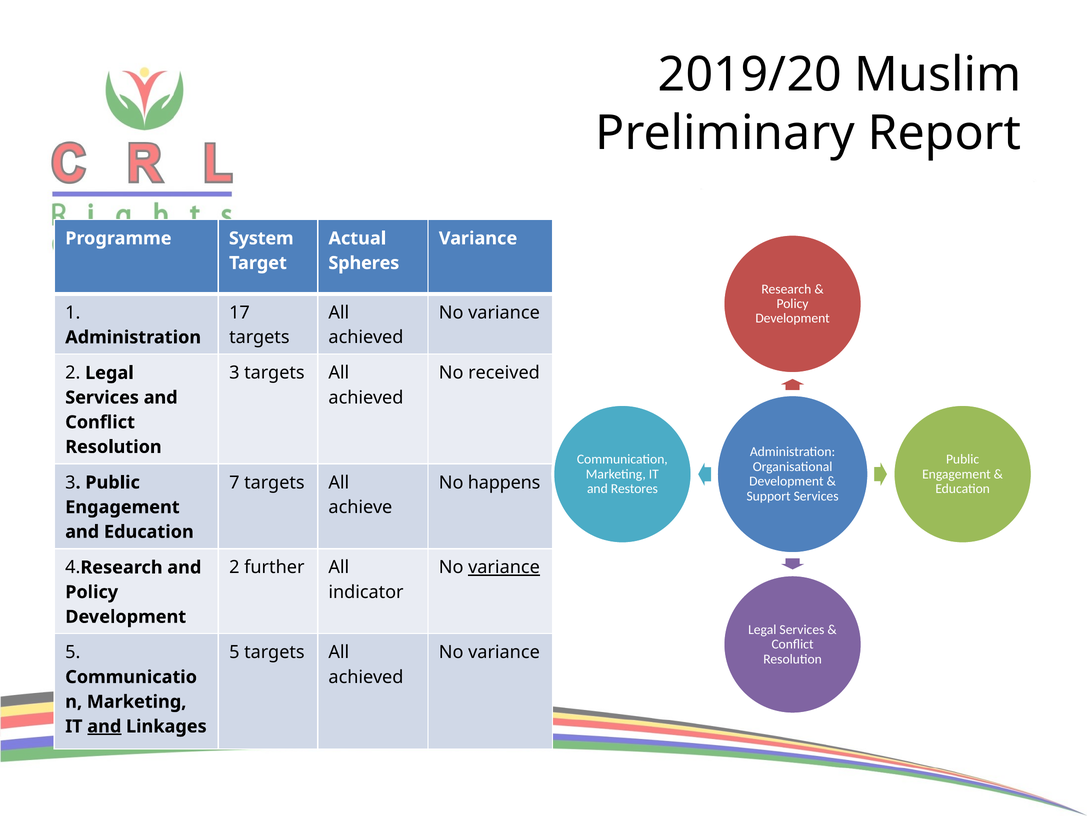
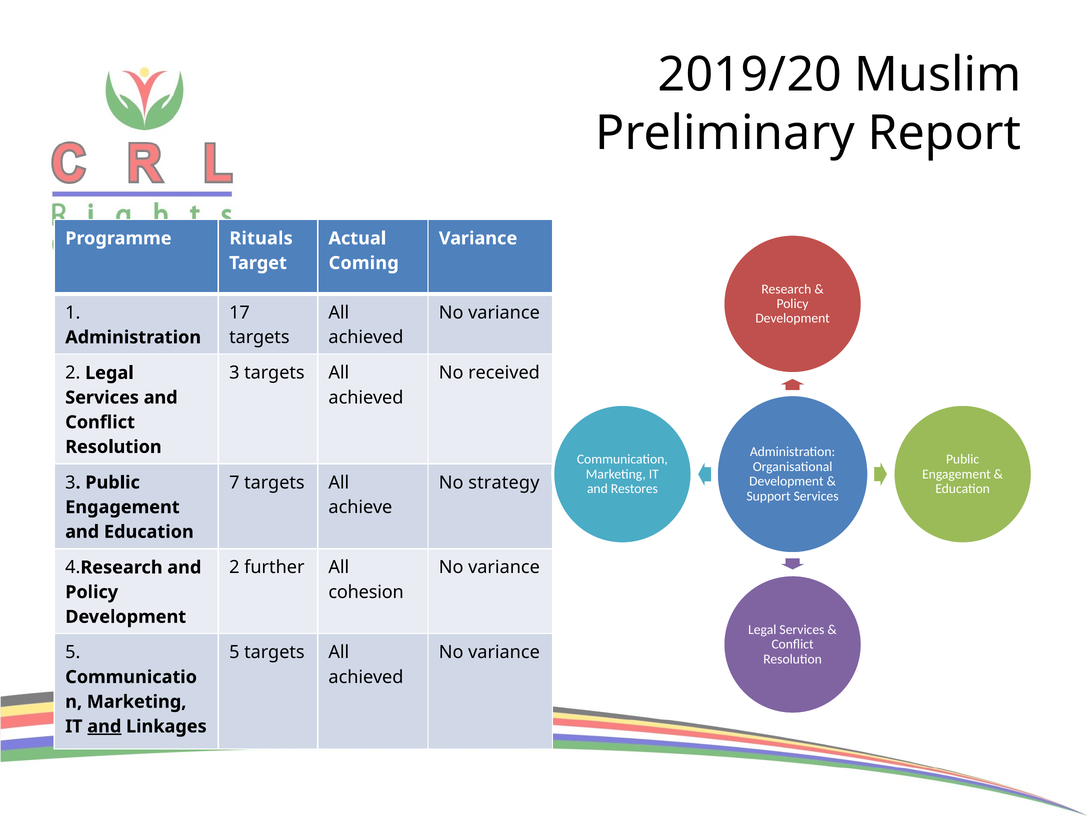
System: System -> Rituals (261, 238)
Spheres: Spheres -> Coming (364, 263)
happens: happens -> strategy (504, 482)
variance underline: present -> none (504, 567)
indicator: indicator -> cohesion (366, 592)
